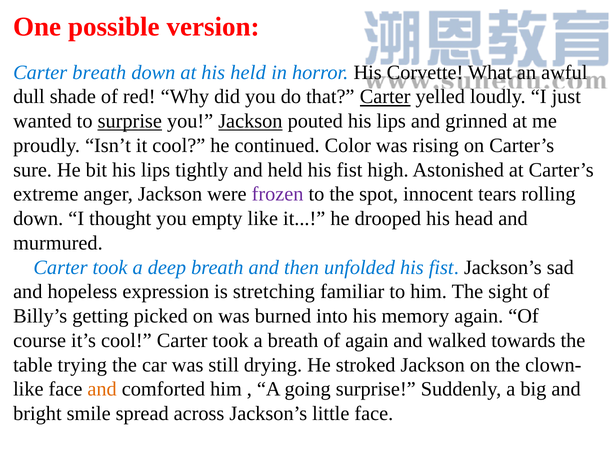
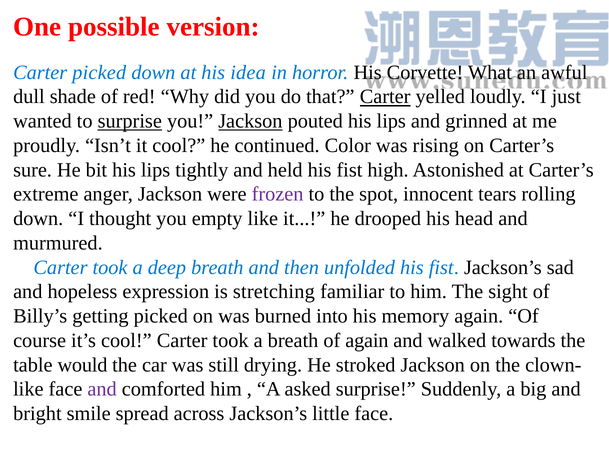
Carter breath: breath -> picked (99, 72)
his held: held -> idea (248, 72)
trying: trying -> would (82, 365)
and colour: orange -> purple (102, 389)
going: going -> asked (308, 389)
